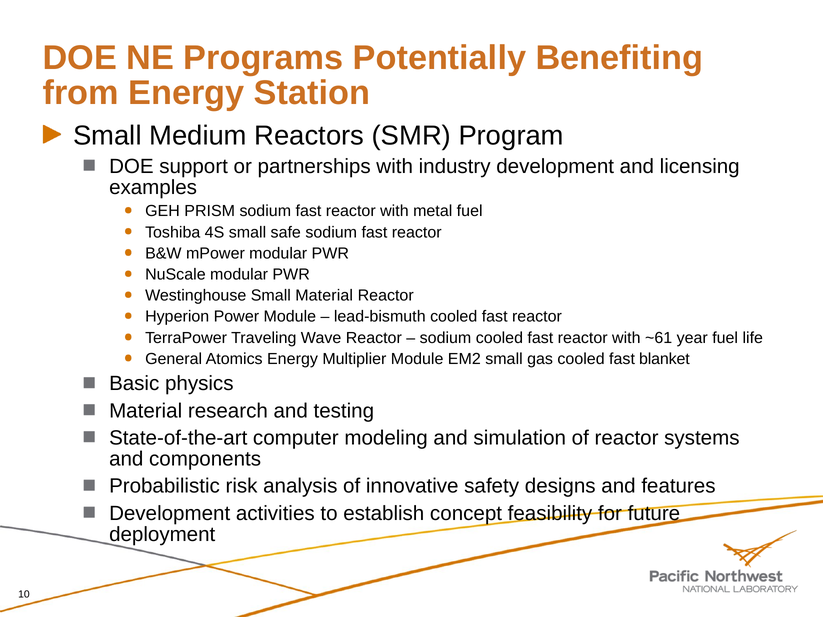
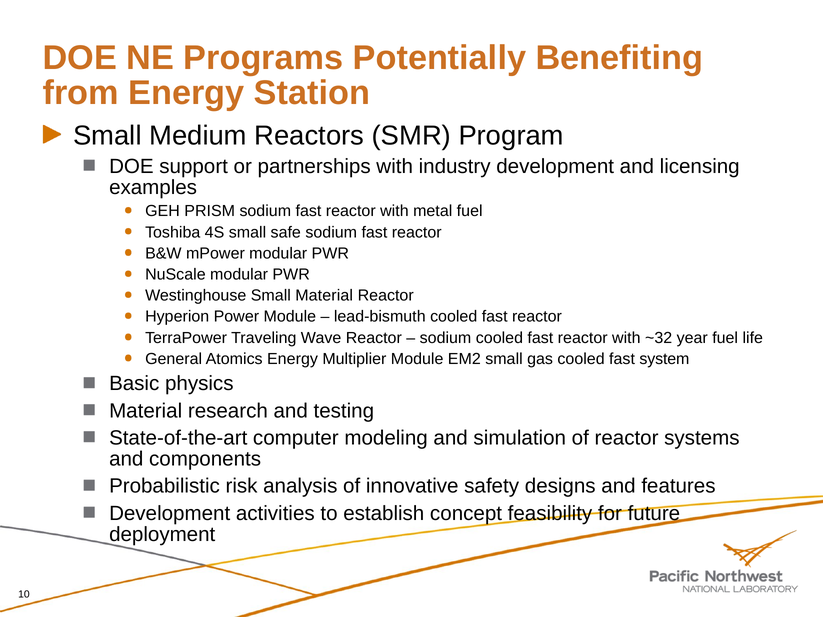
~61: ~61 -> ~32 (659, 338)
blanket: blanket -> system (664, 359)
